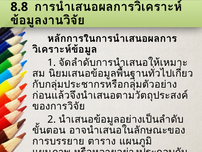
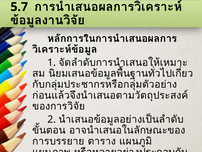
8.8: 8.8 -> 5.7 (19, 7)
